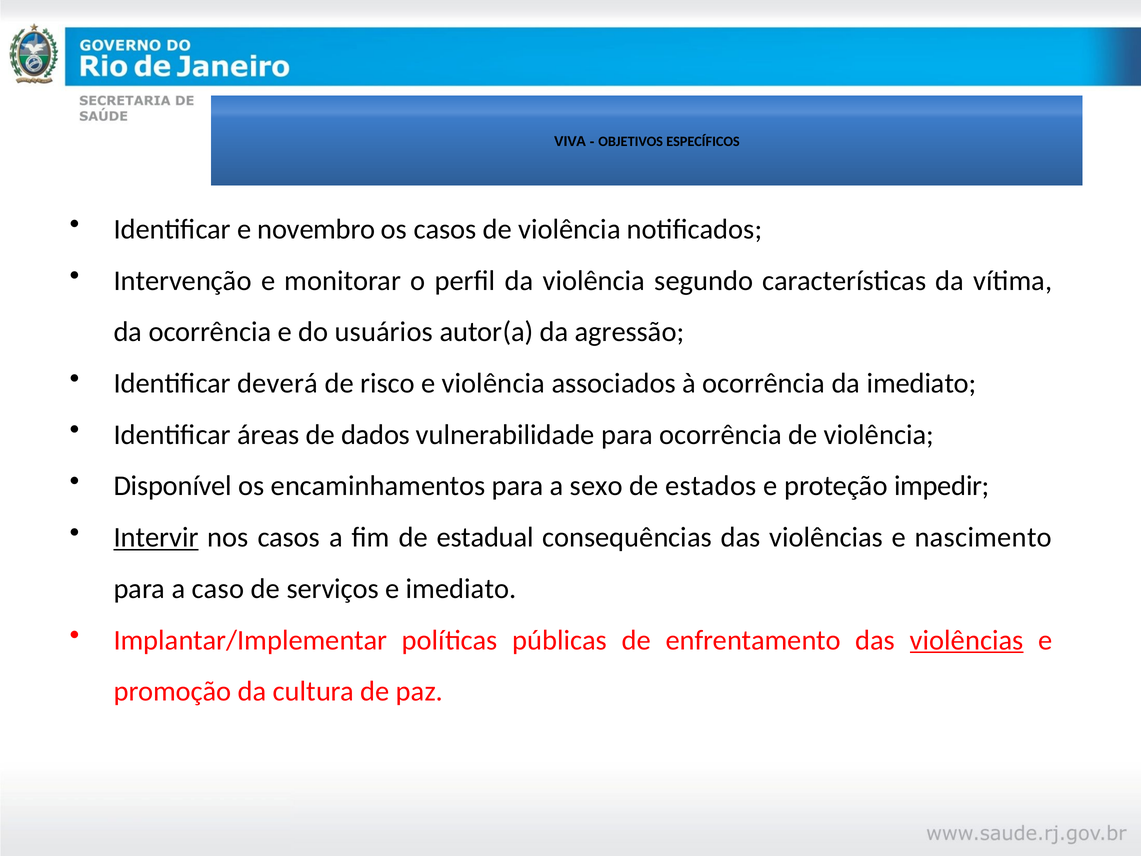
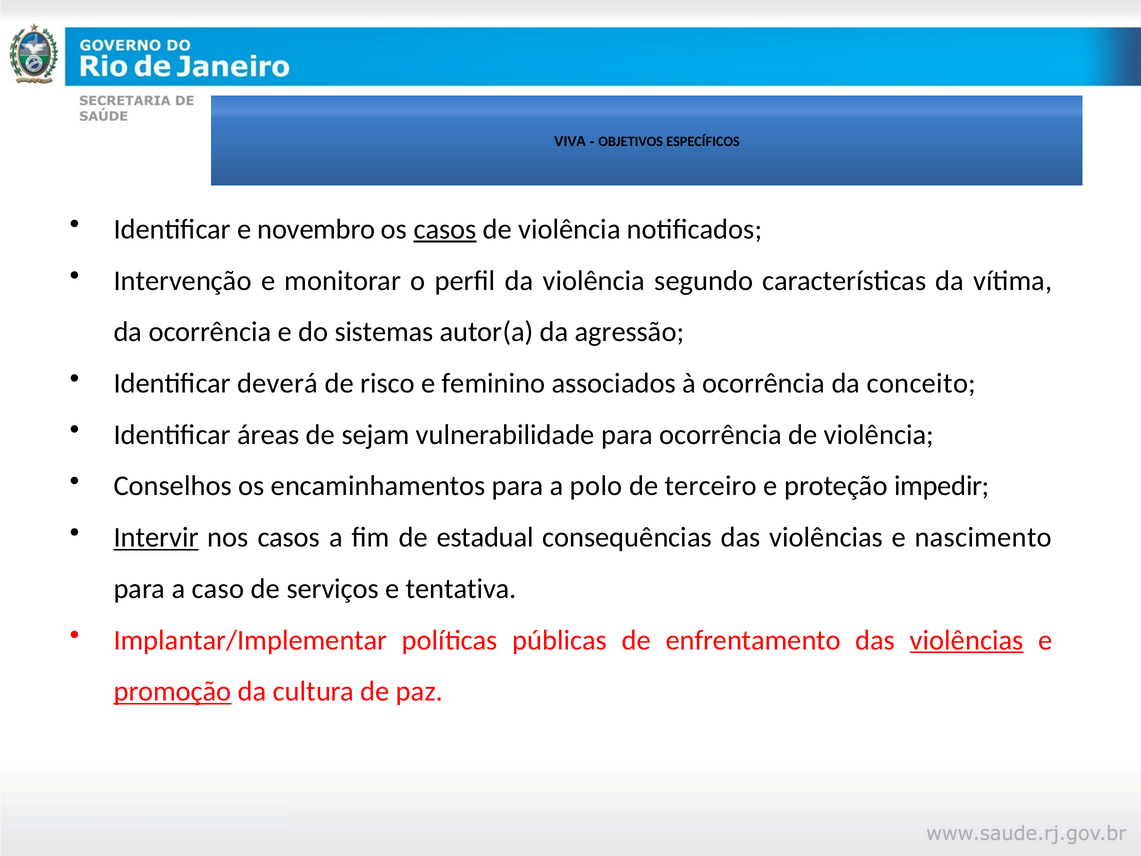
casos underline: none -> present (445, 229)
usuários: usuários -> sistemas (384, 332)
e violência: violência -> feminino (493, 383)
da imediato: imediato -> conceito (921, 383)
dados: dados -> sejam (376, 435)
Disponível: Disponível -> Conselhos (173, 486)
sexo: sexo -> polo (596, 486)
estados: estados -> terceiro (711, 486)
e imediato: imediato -> tentativa (461, 589)
promoção underline: none -> present (173, 691)
